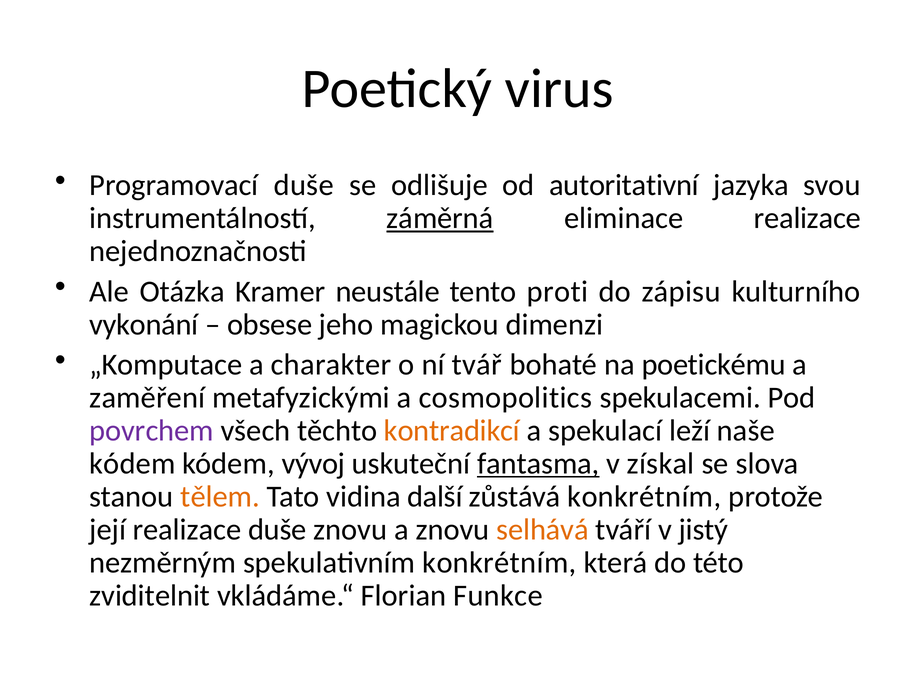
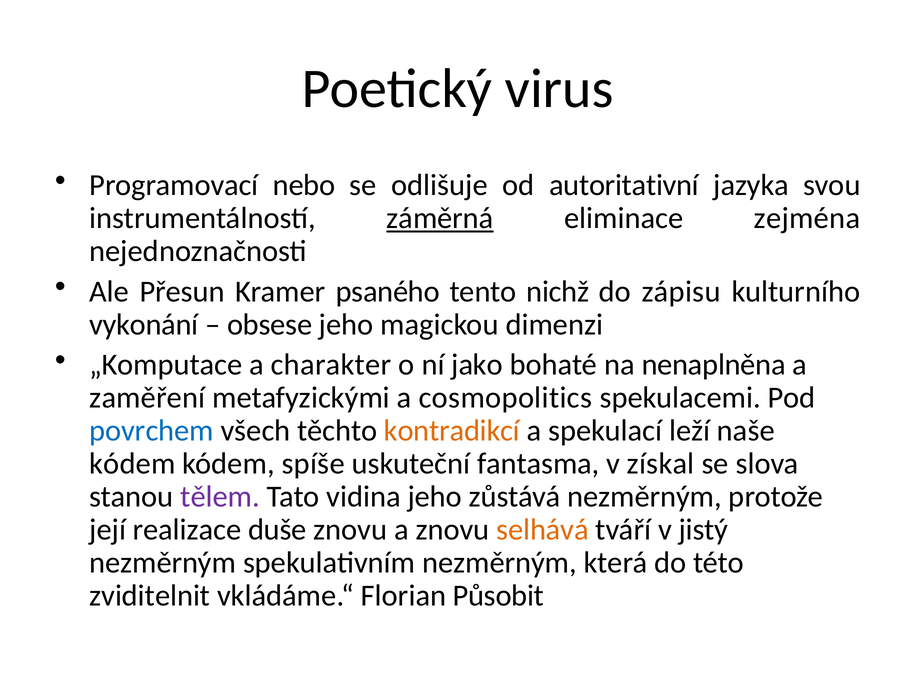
Programovací duše: duše -> nebo (304, 185)
eliminace realizace: realizace -> zejména (807, 218)
Otázka: Otázka -> Přesun (182, 292)
neustále: neustále -> psaného (388, 292)
proti: proti -> nichž (558, 292)
tvář: tvář -> jako (477, 365)
poetickému: poetickému -> nenaplněna (714, 365)
povrchem colour: purple -> blue (152, 431)
vývoj: vývoj -> spíše (313, 464)
fantasma underline: present -> none (538, 464)
tělem colour: orange -> purple (220, 497)
vidina další: další -> jeho (435, 497)
zůstává konkrétním: konkrétním -> nezměrným (645, 497)
spekulativním konkrétním: konkrétním -> nezměrným (500, 563)
Funkce: Funkce -> Působit (498, 596)
